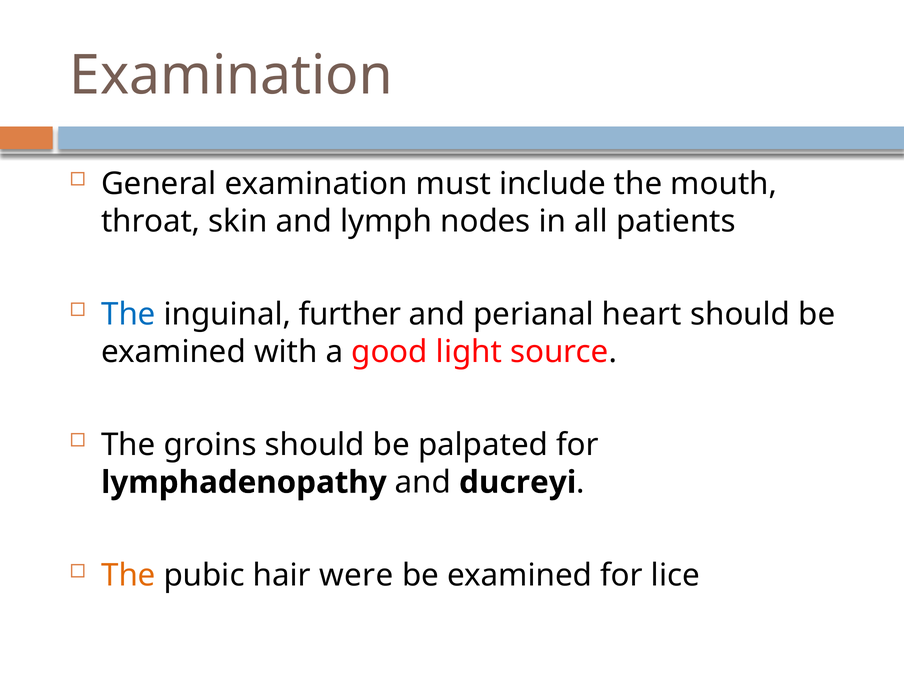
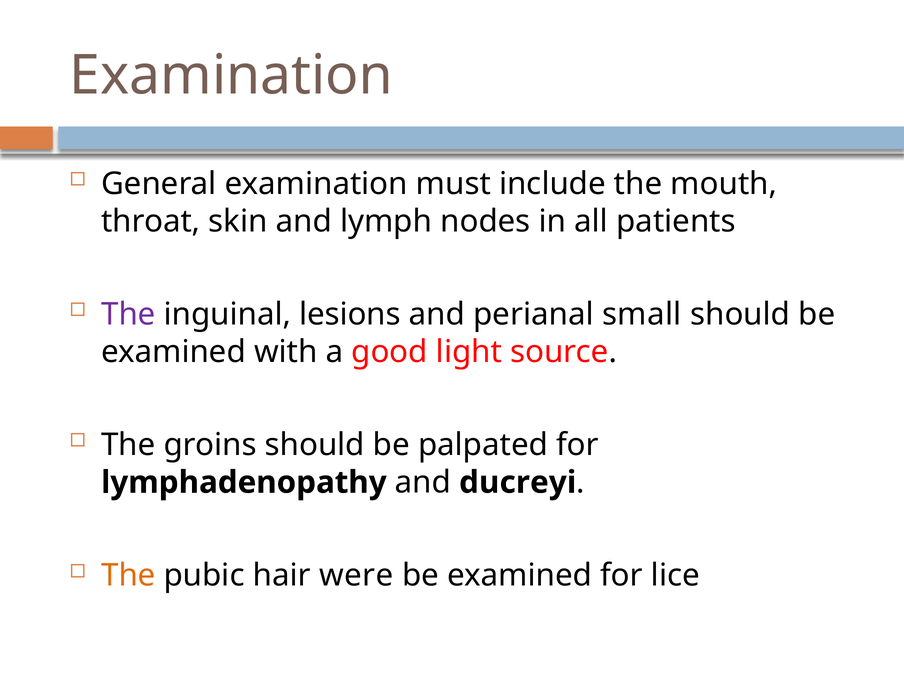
The colour: blue -> purple (128, 314)
further: further -> lesions (350, 314)
heart: heart -> small (642, 314)
